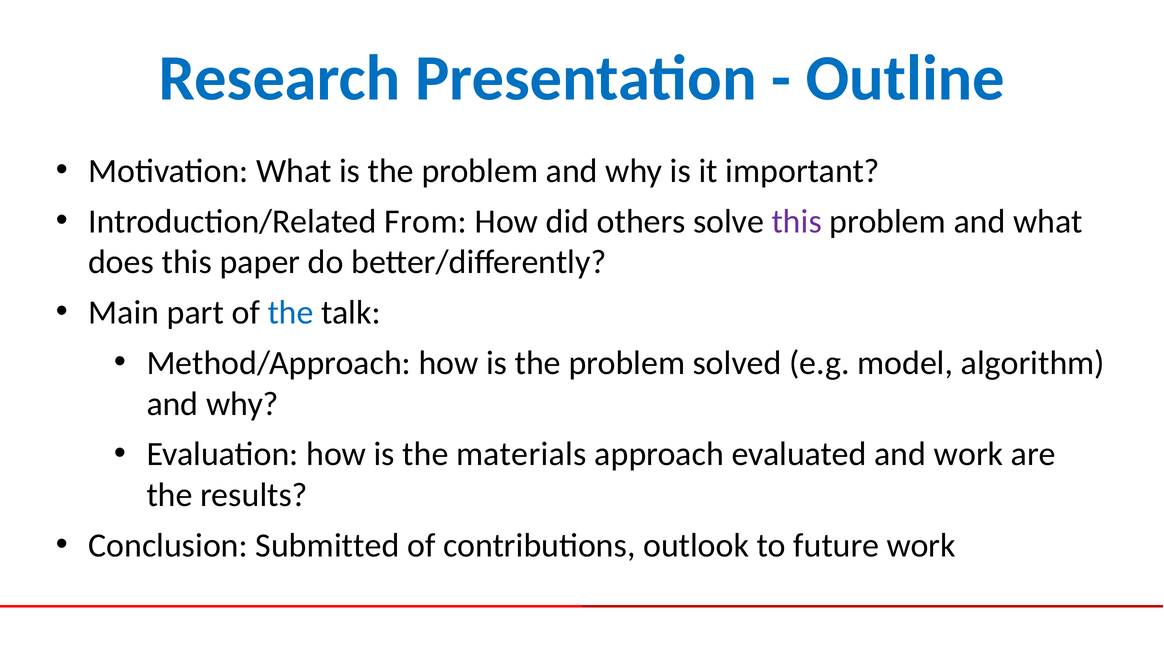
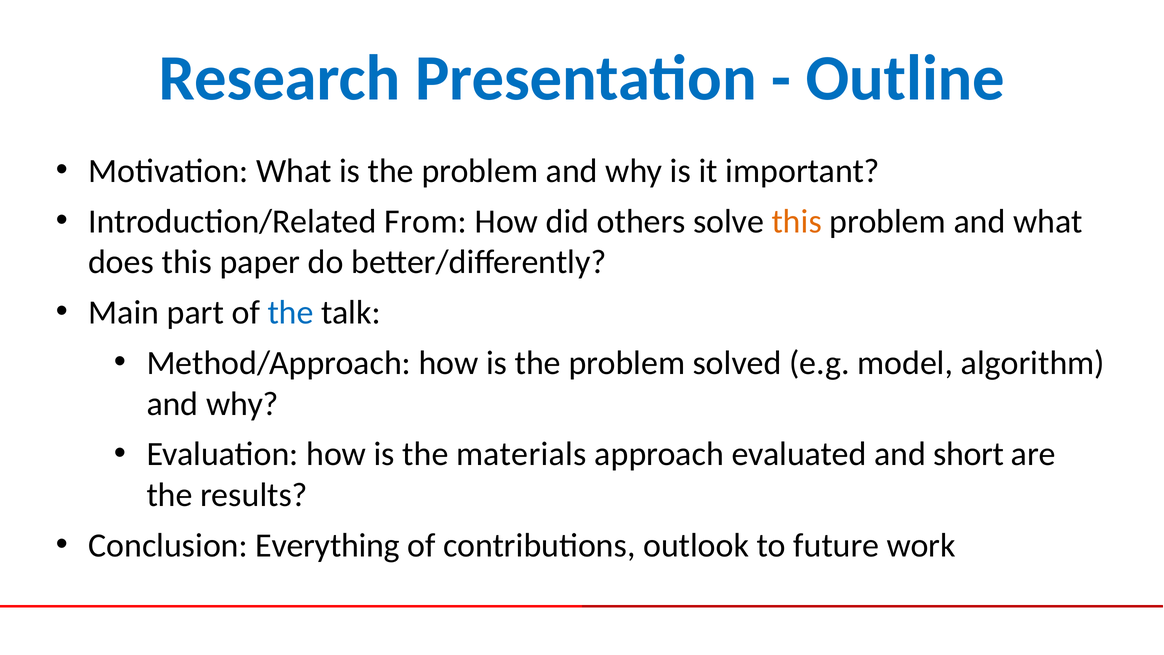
this colour: purple -> orange (797, 221)
and work: work -> short (969, 454)
Submitted: Submitted -> Everything (328, 545)
